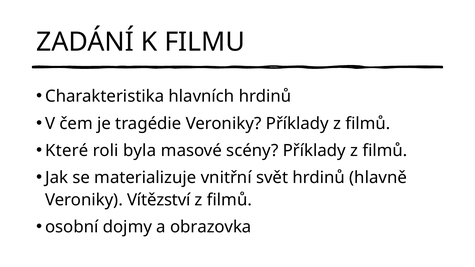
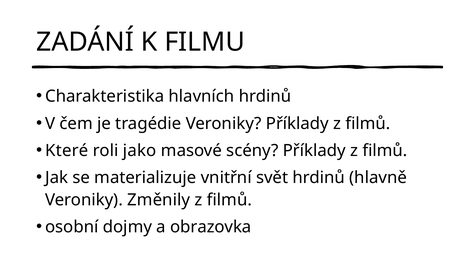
byla: byla -> jako (140, 151)
Vítězství: Vítězství -> Změnily (159, 200)
